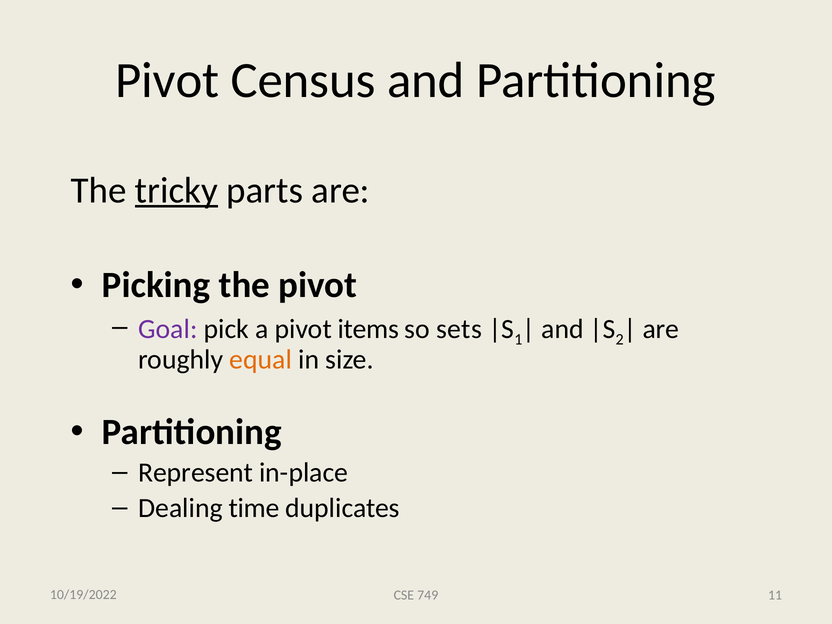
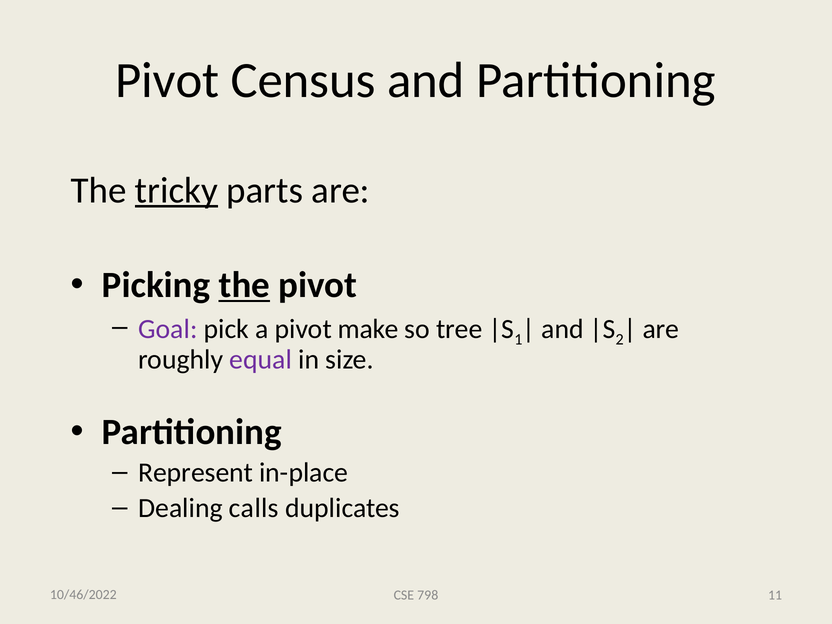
the underline: none -> present (244, 285)
items: items -> make (368, 329)
sets: sets -> tree (459, 329)
equal colour: orange -> purple (261, 360)
time: time -> calls (254, 508)
10/19/2022: 10/19/2022 -> 10/46/2022 (83, 595)
749: 749 -> 798 (428, 595)
